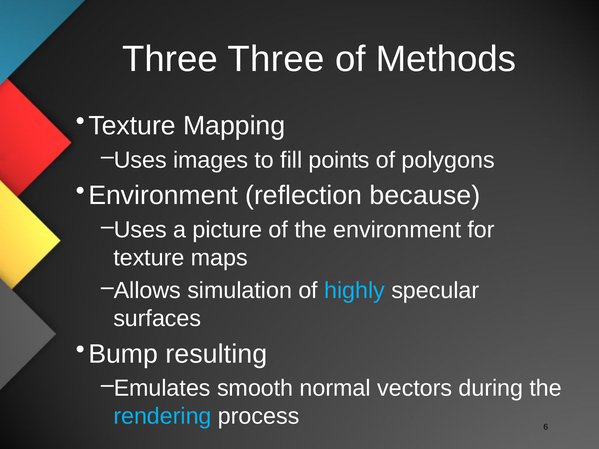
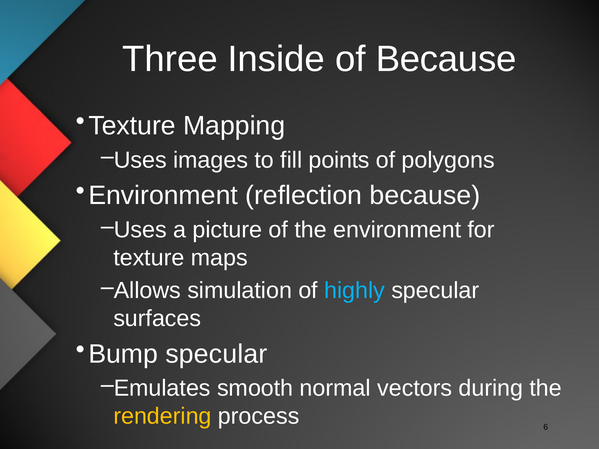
Three Three: Three -> Inside (276, 59)
of Methods: Methods -> Because (446, 59)
Bump resulting: resulting -> specular (216, 354)
rendering colour: light blue -> yellow (162, 416)
